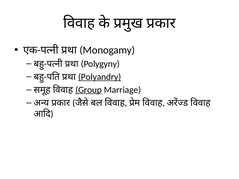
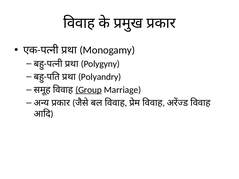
Polyandry underline: present -> none (100, 77)
